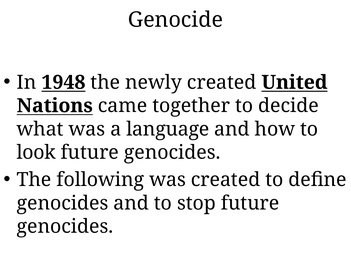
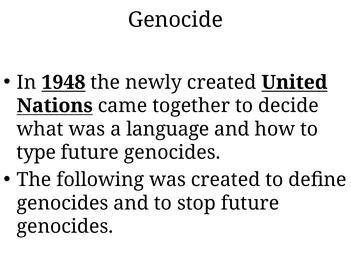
look: look -> type (36, 153)
